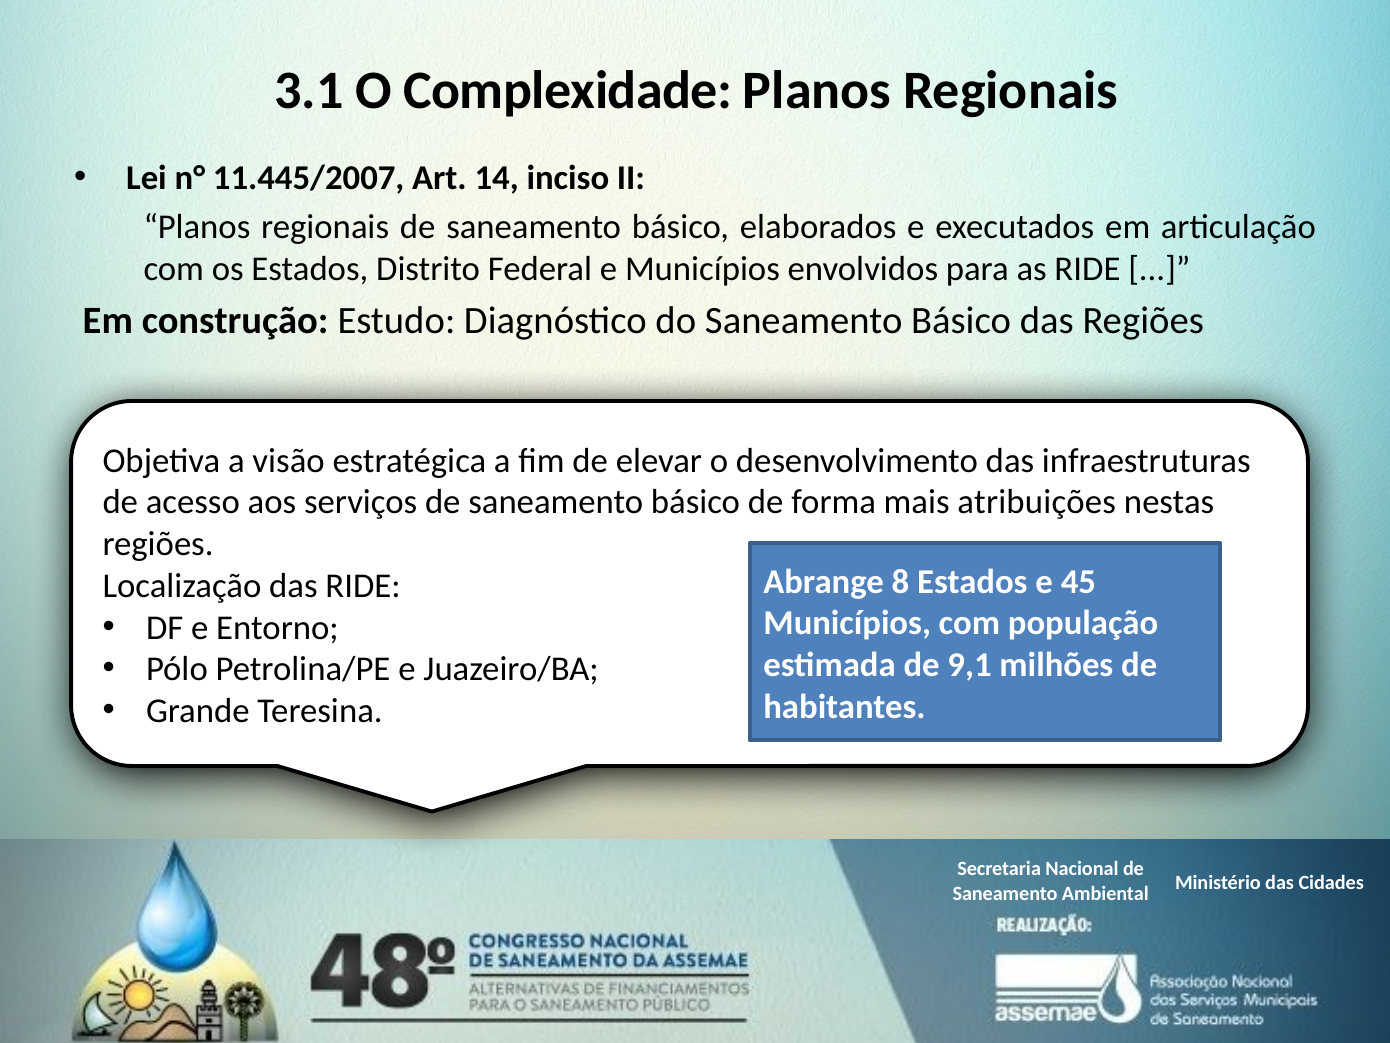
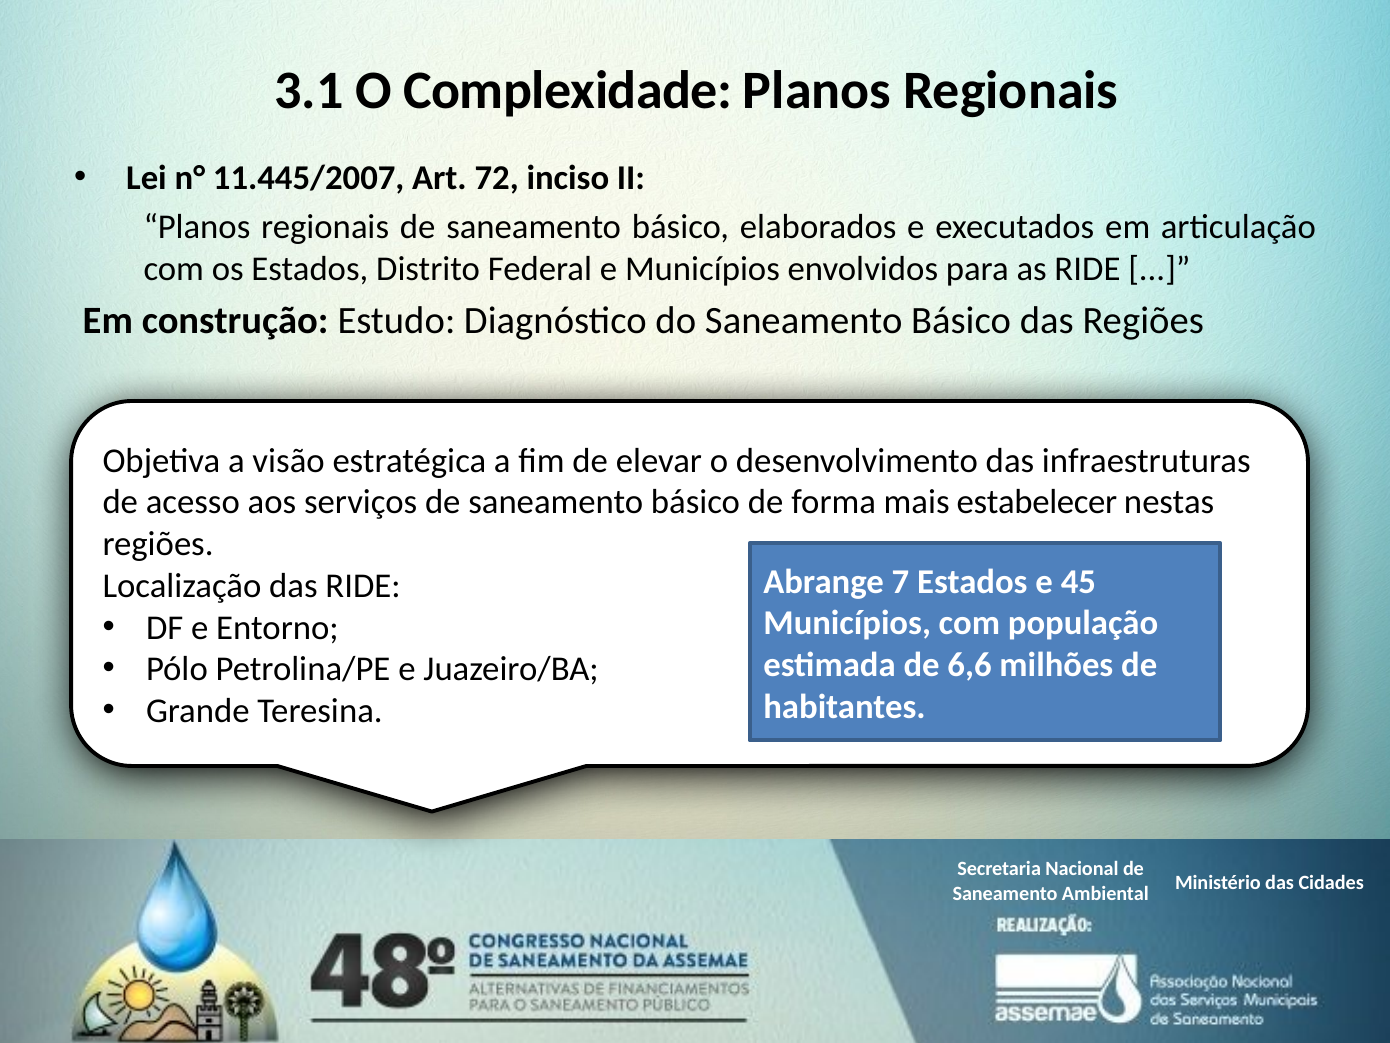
14: 14 -> 72 (497, 178)
atribuições: atribuições -> estabelecer (1037, 502)
8: 8 -> 7 (900, 581)
9,1: 9,1 -> 6,6 (970, 665)
